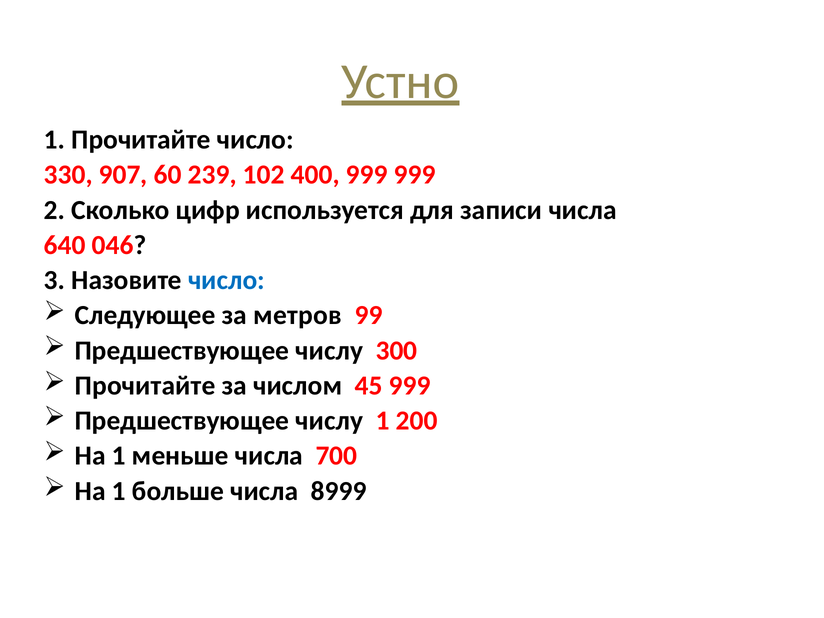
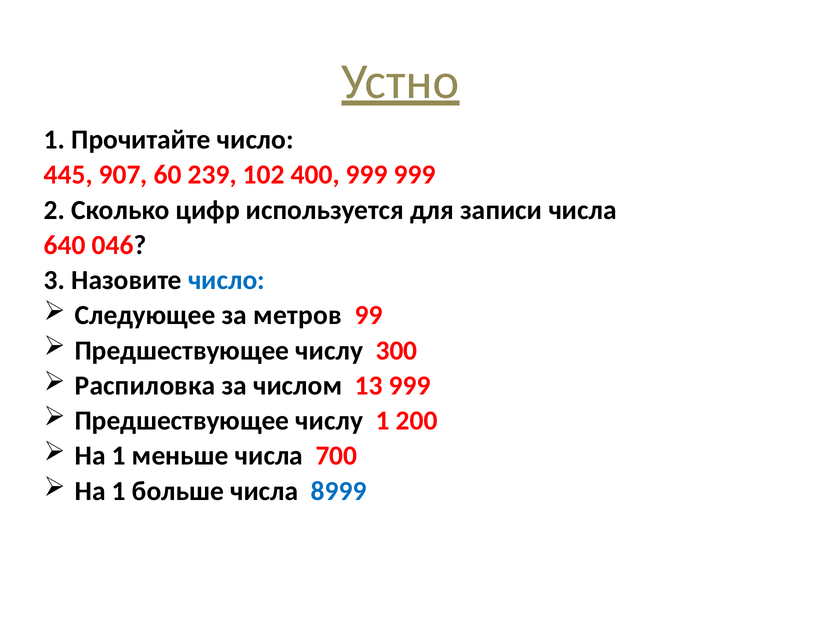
330: 330 -> 445 (68, 175)
Прочитайте: Прочитайте -> Распиловка (145, 386)
45: 45 -> 13 (369, 386)
8999 colour: black -> blue (339, 491)
